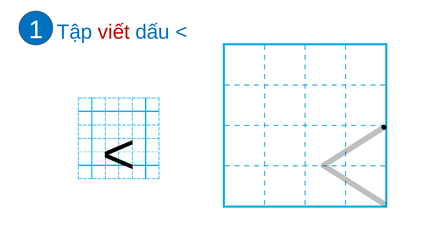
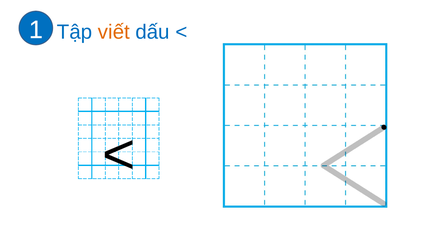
viết colour: red -> orange (114, 32)
